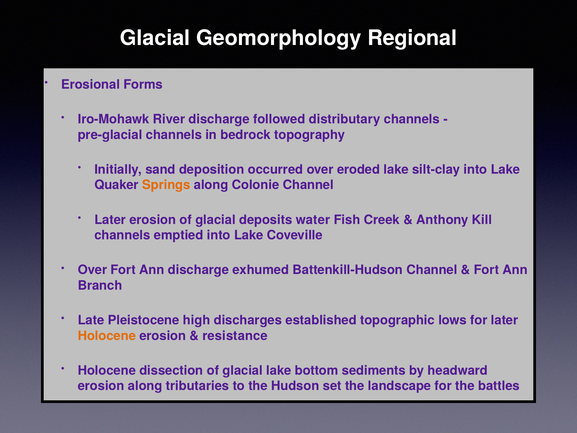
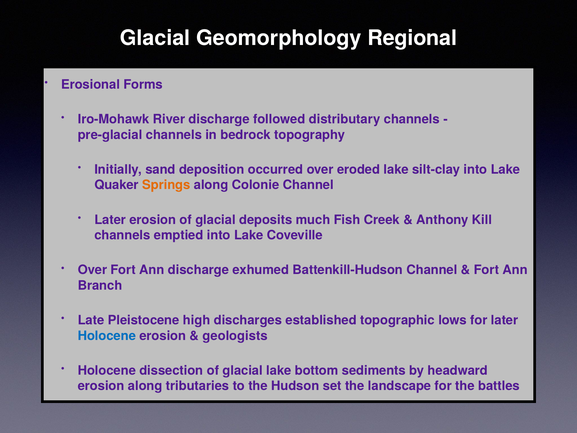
water: water -> much (313, 220)
Holocene colour: orange -> blue (107, 336)
resistance: resistance -> geologists (235, 336)
